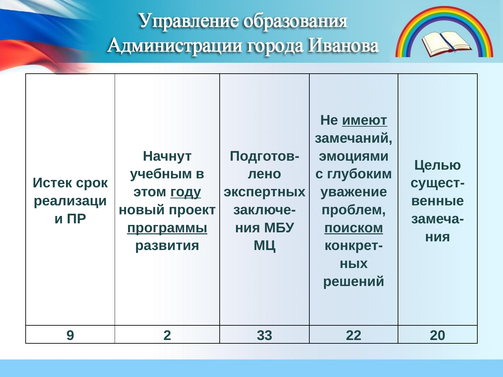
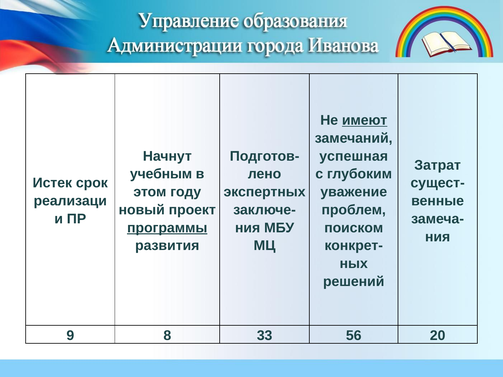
эмоциями: эмоциями -> успешная (354, 156)
Целью: Целью -> Затрат (438, 165)
году underline: present -> none (186, 192)
поиском underline: present -> none (354, 228)
2: 2 -> 8 (167, 336)
22: 22 -> 56 (354, 336)
